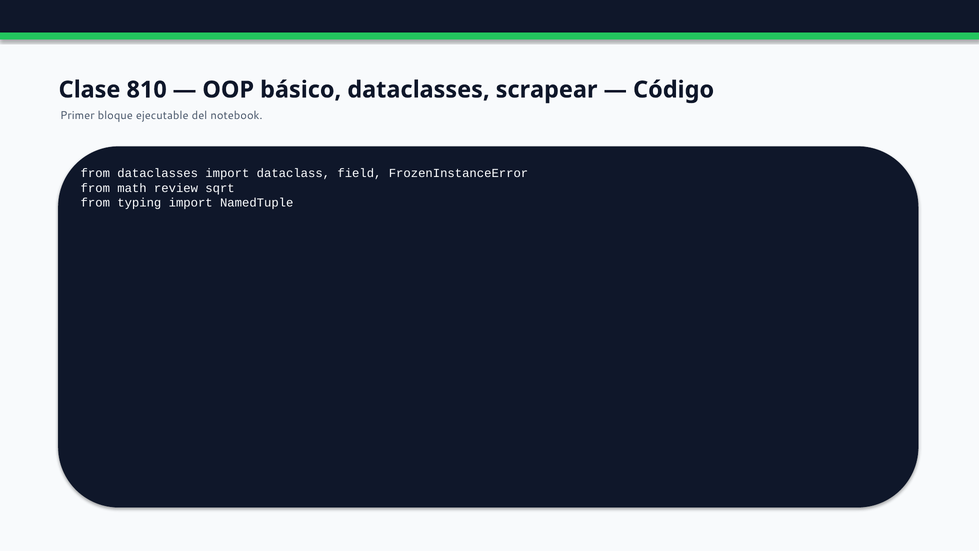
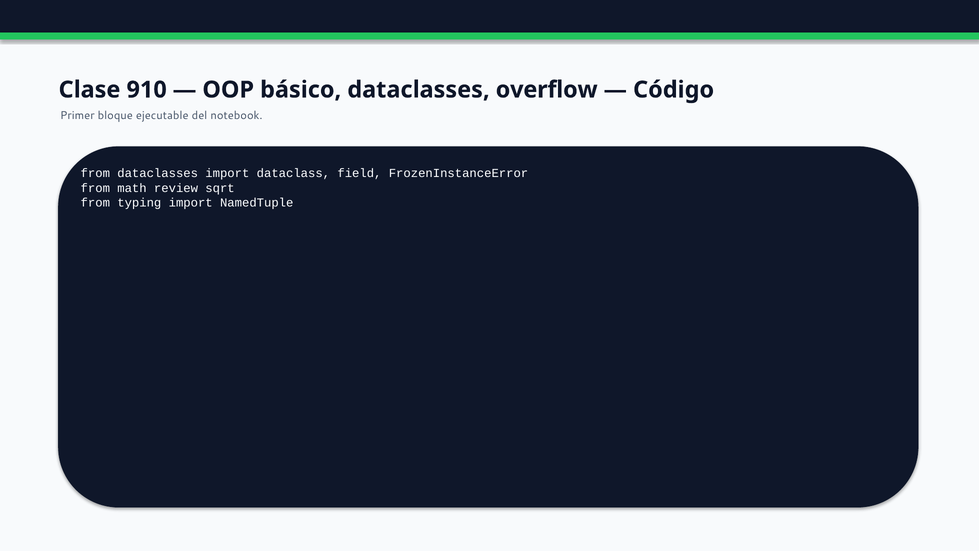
810: 810 -> 910 (147, 90)
scrapear: scrapear -> overflow (547, 90)
